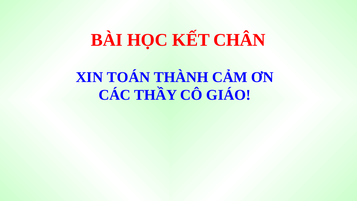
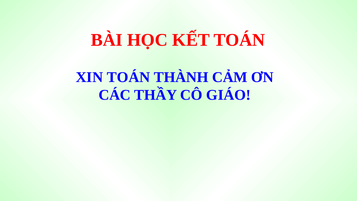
KẾT CHÂN: CHÂN -> TOÁN (239, 40)
